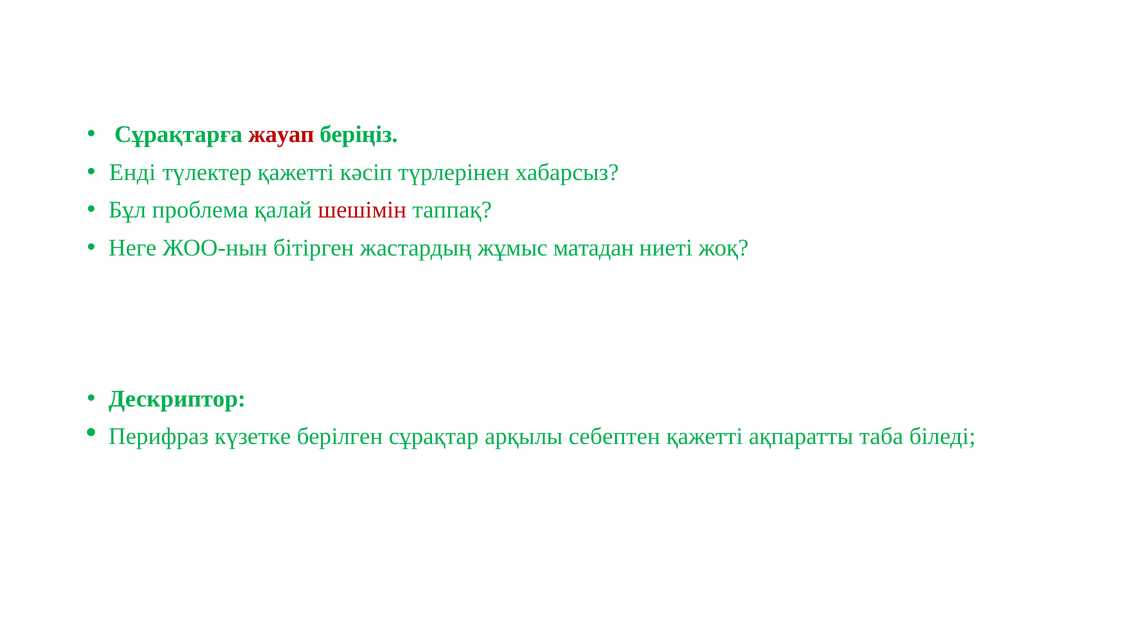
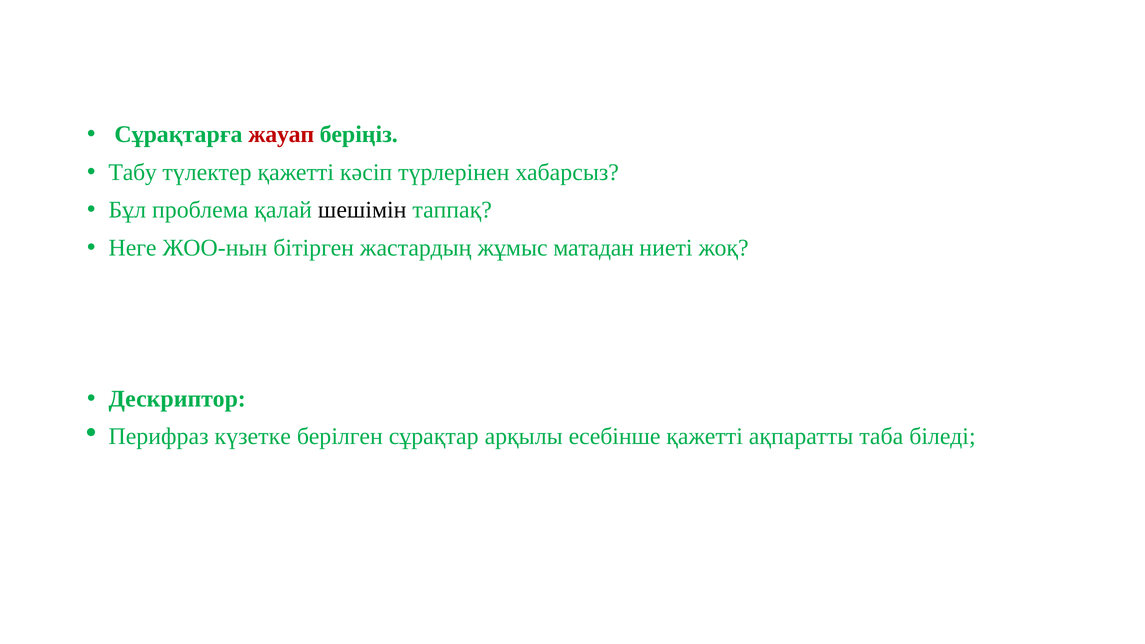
Енді: Енді -> Табу (133, 172)
шешімін colour: red -> black (362, 210)
себептен: себептен -> есебінше (615, 436)
